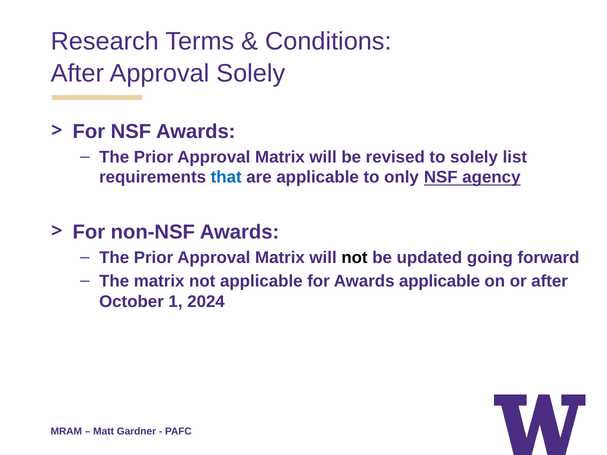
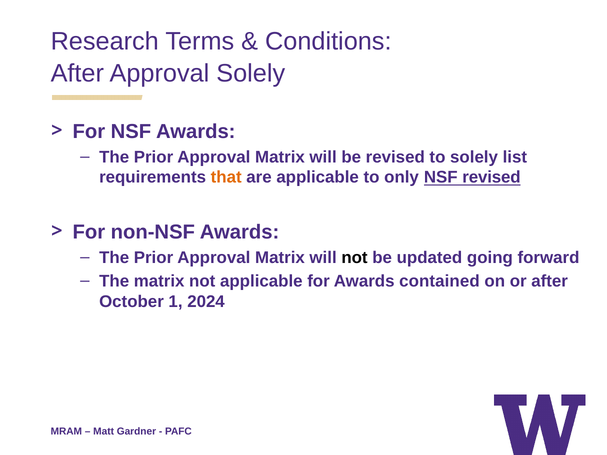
that colour: blue -> orange (226, 178)
NSF agency: agency -> revised (491, 178)
Awards applicable: applicable -> contained (439, 281)
